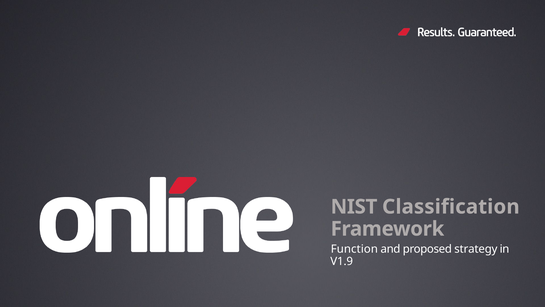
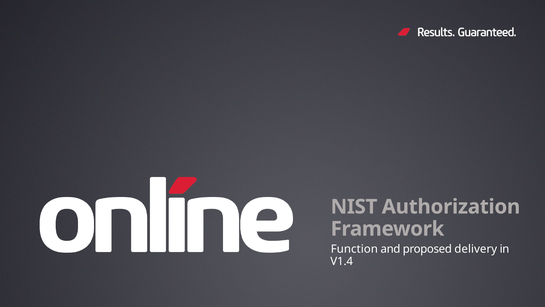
Classification: Classification -> Authorization (451, 206)
strategy: strategy -> delivery (476, 249)
V1.9: V1.9 -> V1.4 (342, 261)
